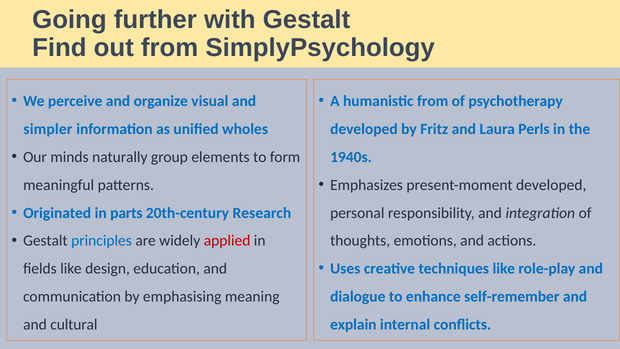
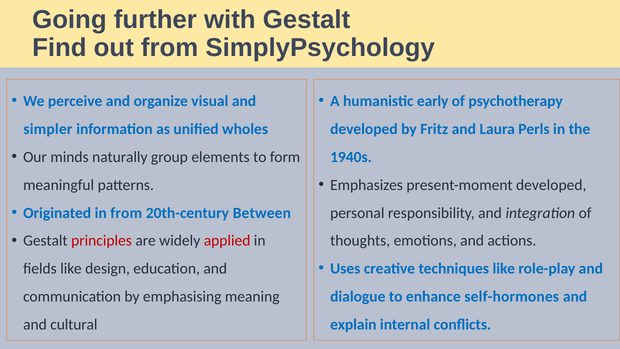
humanistic from: from -> early (433, 101)
in parts: parts -> from (126, 213)
Research: Research -> Between (262, 213)
principles colour: blue -> red (102, 241)
self-remember: self-remember -> self-hormones (512, 296)
